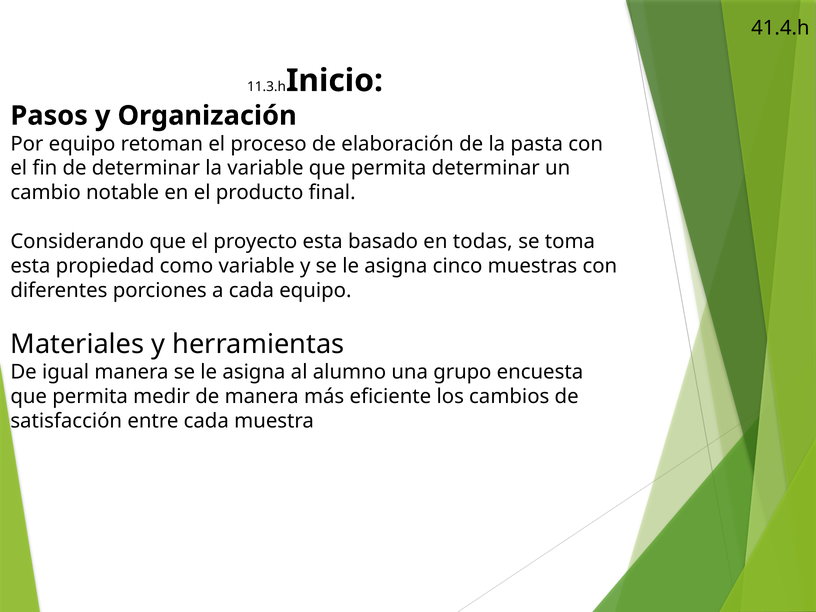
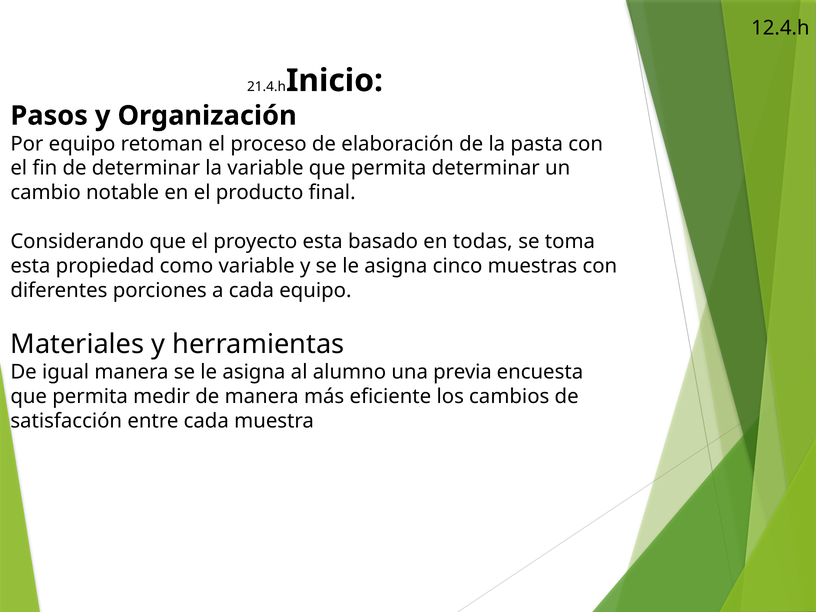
41.4.h: 41.4.h -> 12.4.h (780, 28)
11.3.h: 11.3.h -> 21.4.h (267, 87)
grupo: grupo -> previa (462, 372)
